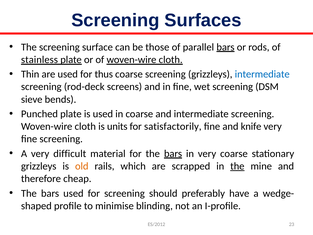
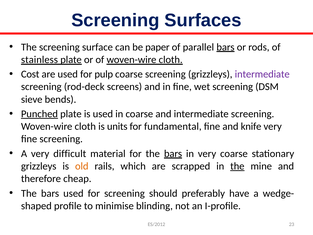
those: those -> paper (157, 47)
Thin: Thin -> Cost (30, 74)
thus: thus -> pulp (104, 74)
intermediate colour: blue -> purple (262, 74)
Punched underline: none -> present (39, 114)
satisfactorily: satisfactorily -> fundamental (173, 126)
